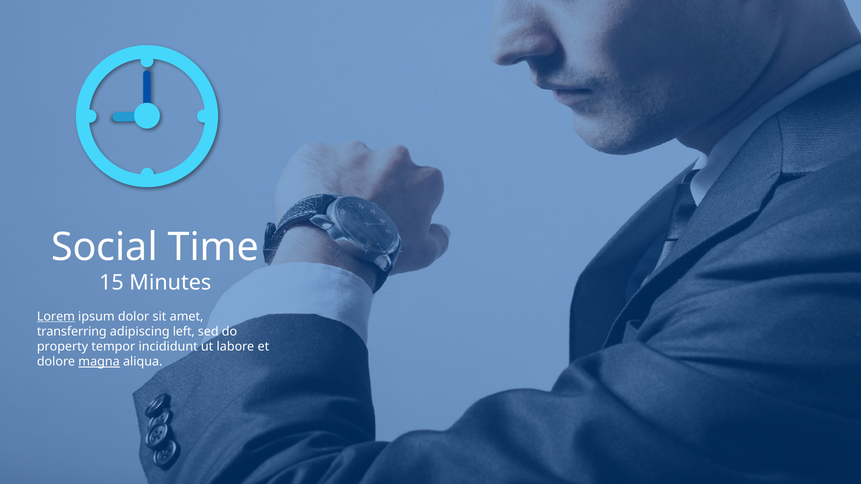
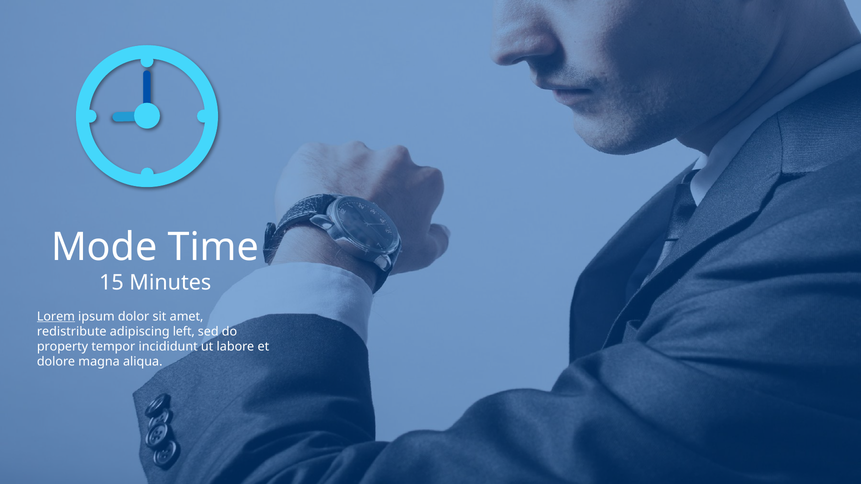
Social: Social -> Mode (104, 247)
transferring: transferring -> redistribute (72, 332)
magna underline: present -> none (99, 362)
